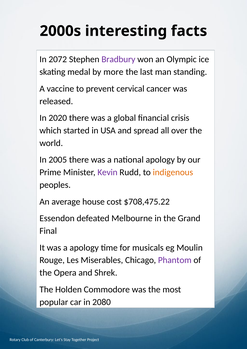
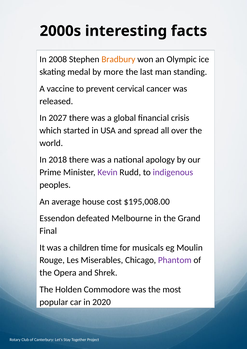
2072: 2072 -> 2008 (58, 59)
Bradbury colour: purple -> orange (118, 59)
2020: 2020 -> 2027 (58, 118)
2005: 2005 -> 2018 (58, 159)
indigenous colour: orange -> purple (173, 172)
$708,475.22: $708,475.22 -> $195,008.00 (147, 201)
a apology: apology -> children (84, 247)
2080: 2080 -> 2020 (102, 301)
